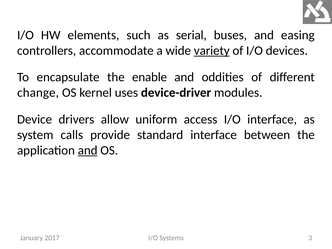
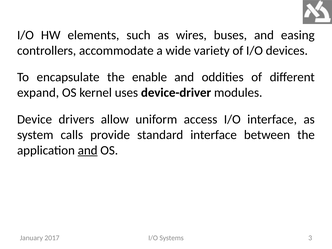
serial: serial -> wires (191, 35)
variety underline: present -> none (212, 51)
change: change -> expand (38, 93)
